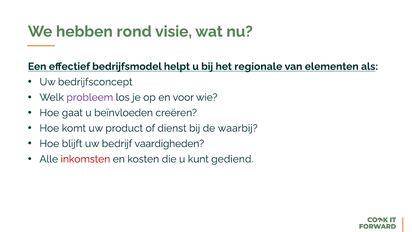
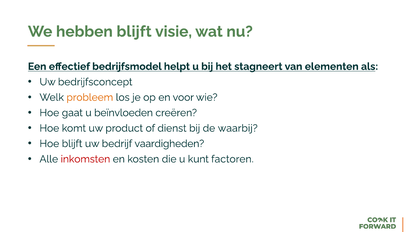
hebben rond: rond -> blijft (134, 32)
regionale: regionale -> stagneert (258, 66)
probleem colour: purple -> orange (90, 97)
gediend: gediend -> factoren (232, 159)
